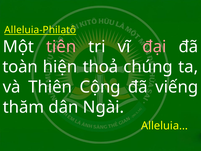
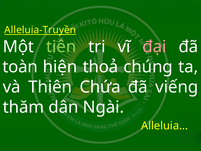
Alleluia-Philatô: Alleluia-Philatô -> Alleluia-Truyền (40, 30)
tiên colour: pink -> light green (61, 47)
Cộng: Cộng -> Chứa (100, 87)
